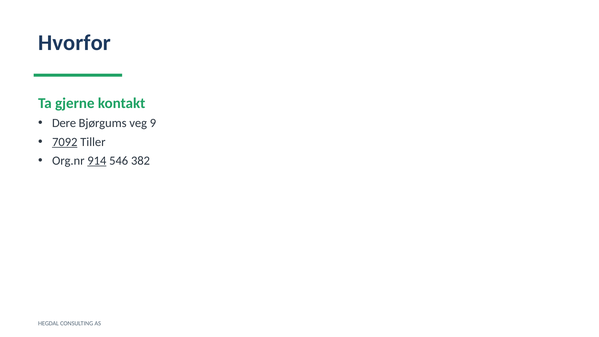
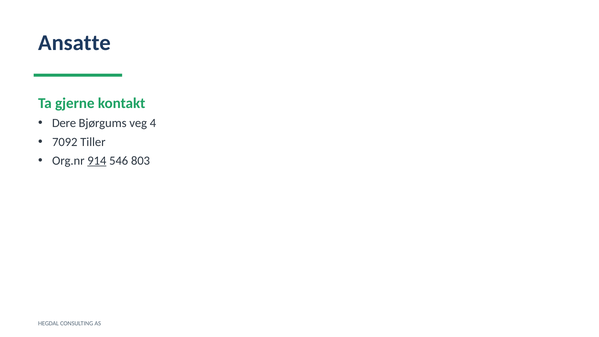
Hvorfor: Hvorfor -> Ansatte (75, 43)
9: 9 -> 4 (153, 123)
7092 underline: present -> none (65, 142)
382: 382 -> 803 (140, 161)
